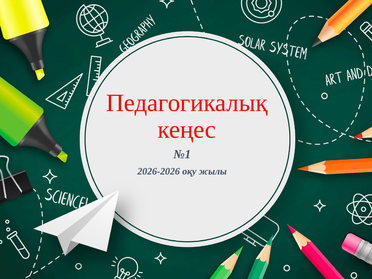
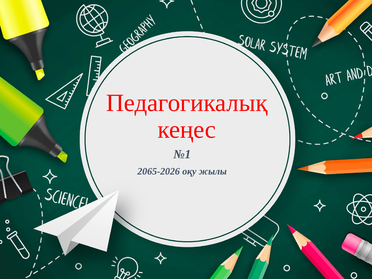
2026-2026: 2026-2026 -> 2065-2026 (159, 171)
